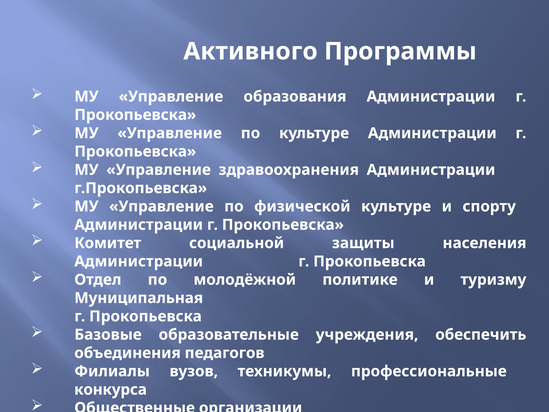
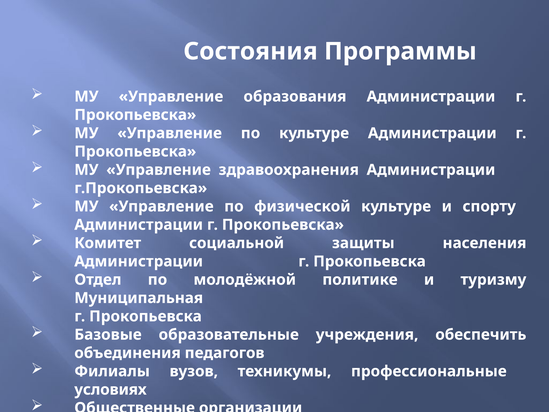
Активного: Активного -> Состояния (251, 51)
конкурса: конкурса -> условиях (110, 389)
